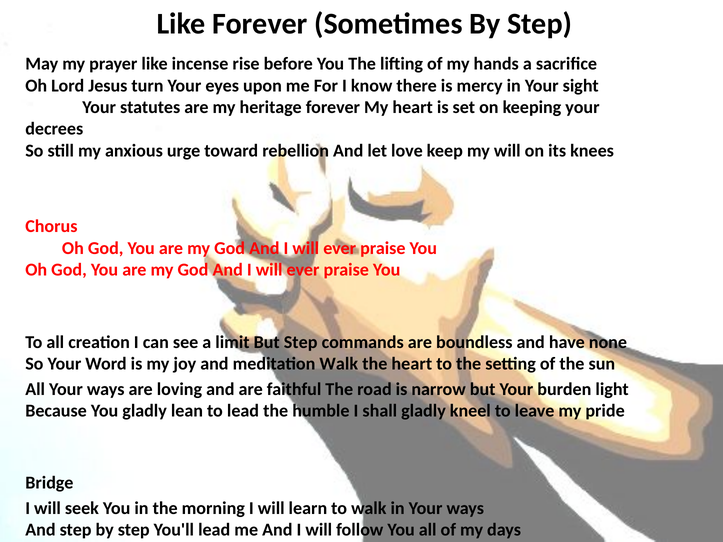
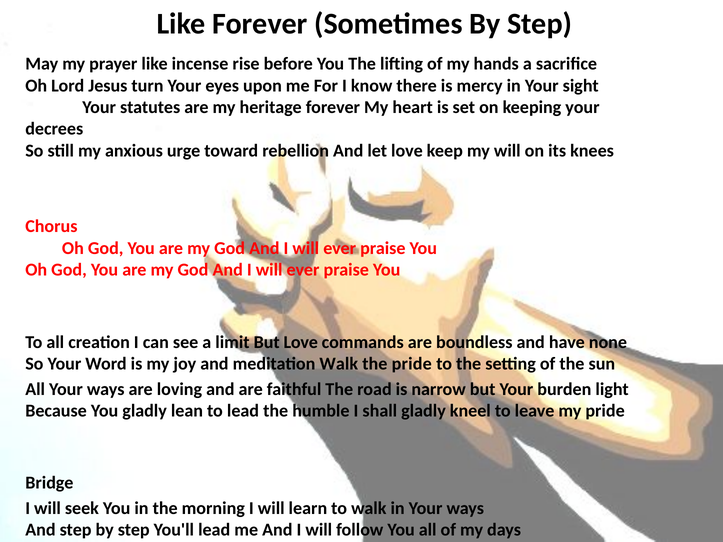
But Step: Step -> Love (301, 342)
the heart: heart -> pride (412, 364)
